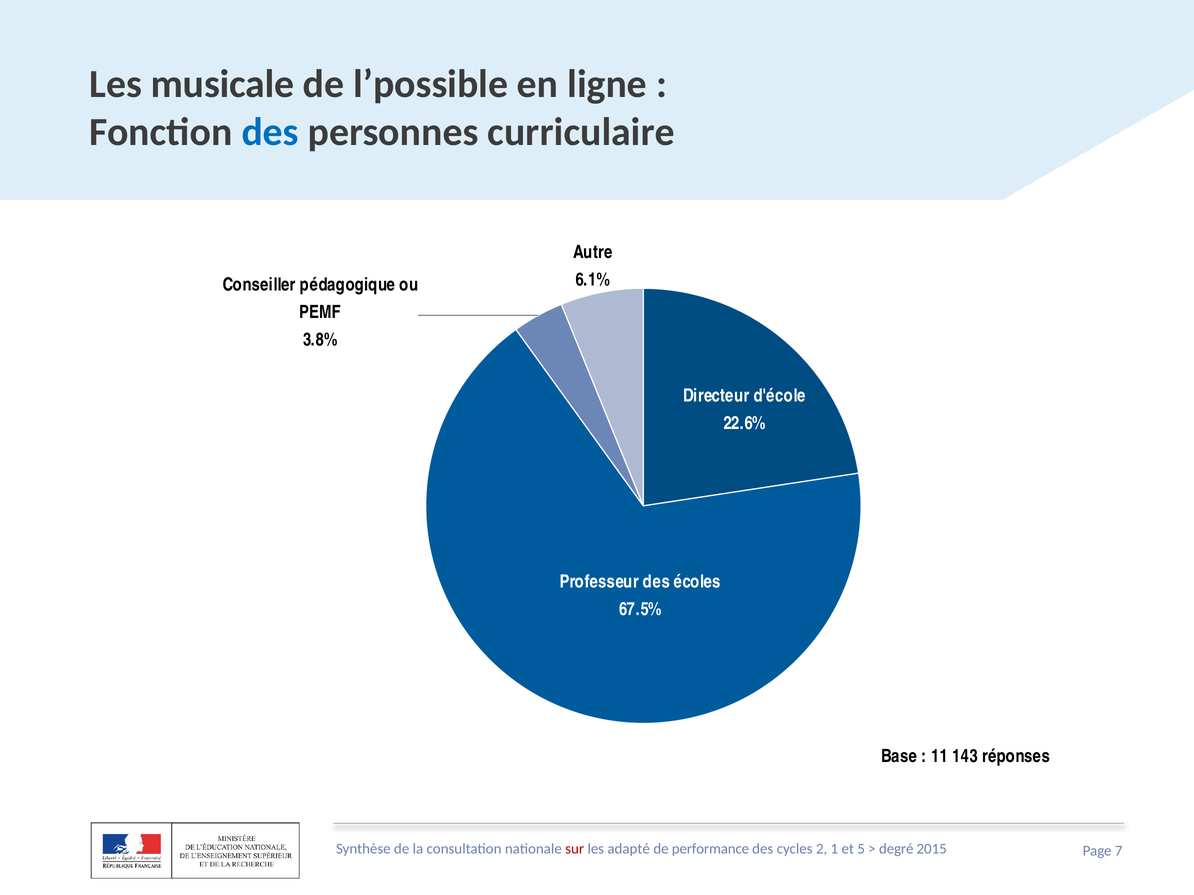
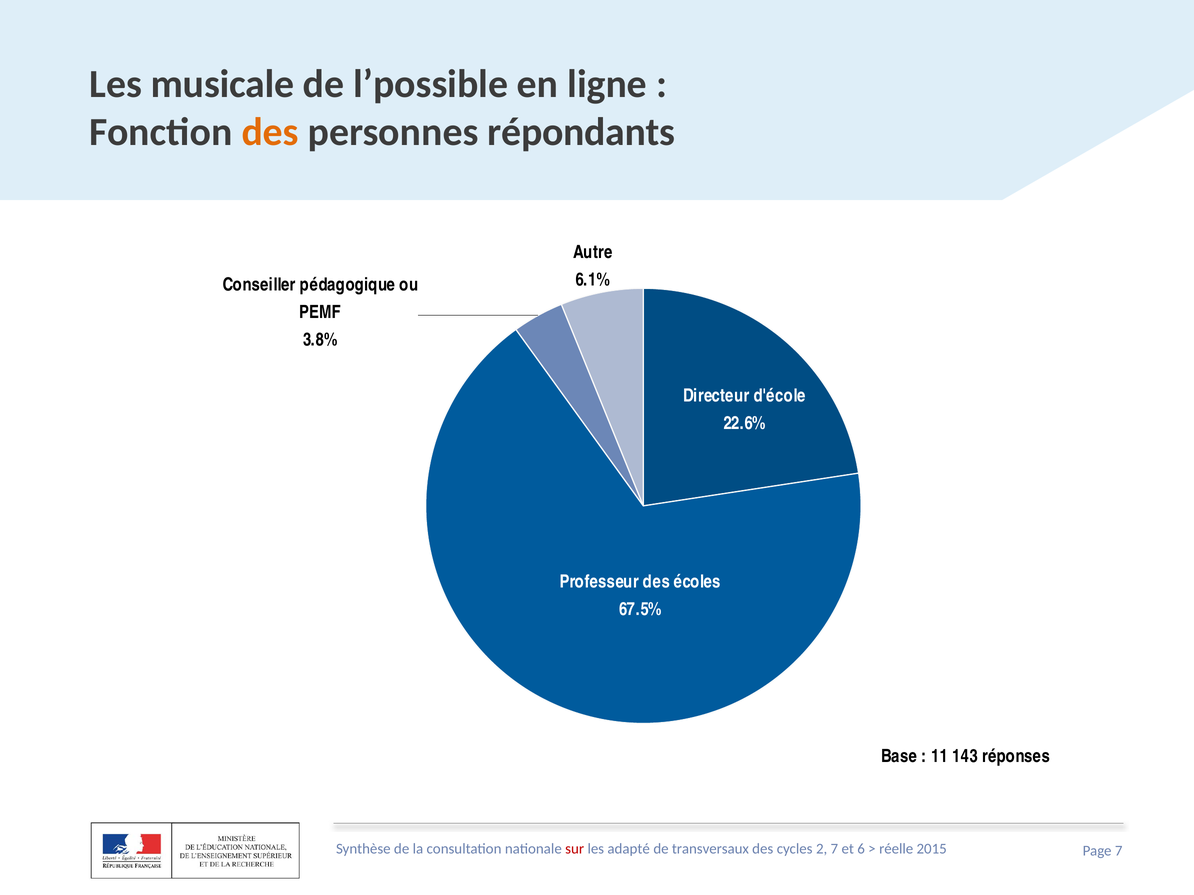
des colour: blue -> orange (270, 132)
curriculaire: curriculaire -> répondants (581, 132)
performance: performance -> transversaux (710, 849)
2 1: 1 -> 7 (834, 849)
5: 5 -> 6 (861, 849)
degré: degré -> réelle (896, 849)
